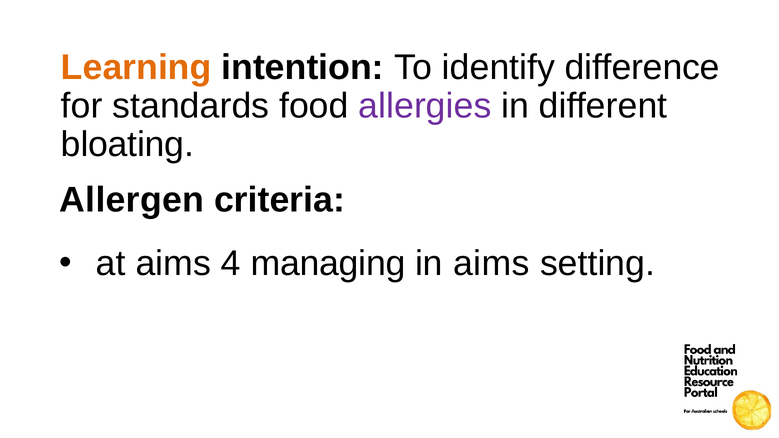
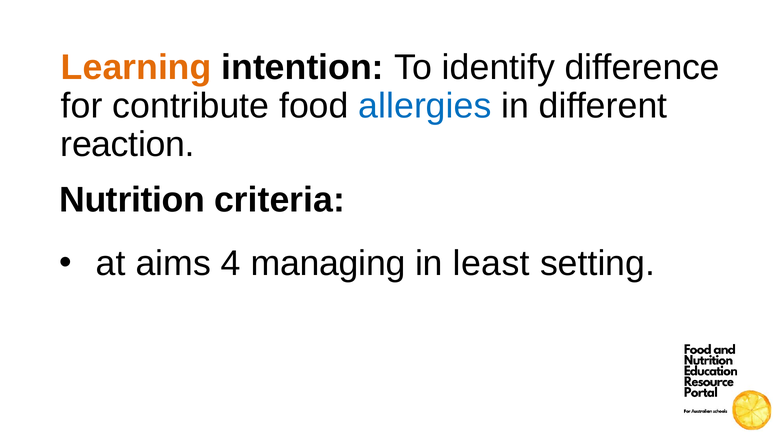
standards: standards -> contribute (191, 106)
allergies colour: purple -> blue (425, 106)
bloating: bloating -> reaction (127, 145)
Allergen: Allergen -> Nutrition (132, 200)
in aims: aims -> least (491, 264)
